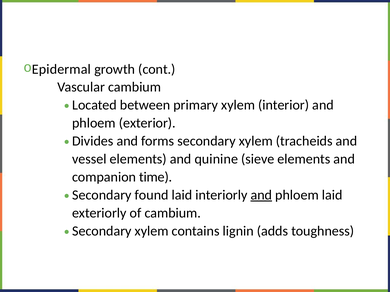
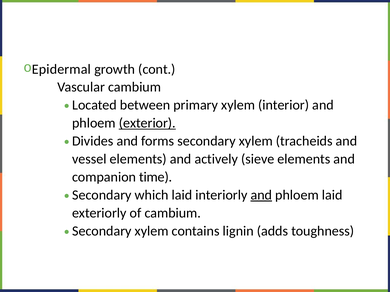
exterior underline: none -> present (147, 123)
quinine: quinine -> actively (216, 159)
found: found -> which (152, 195)
